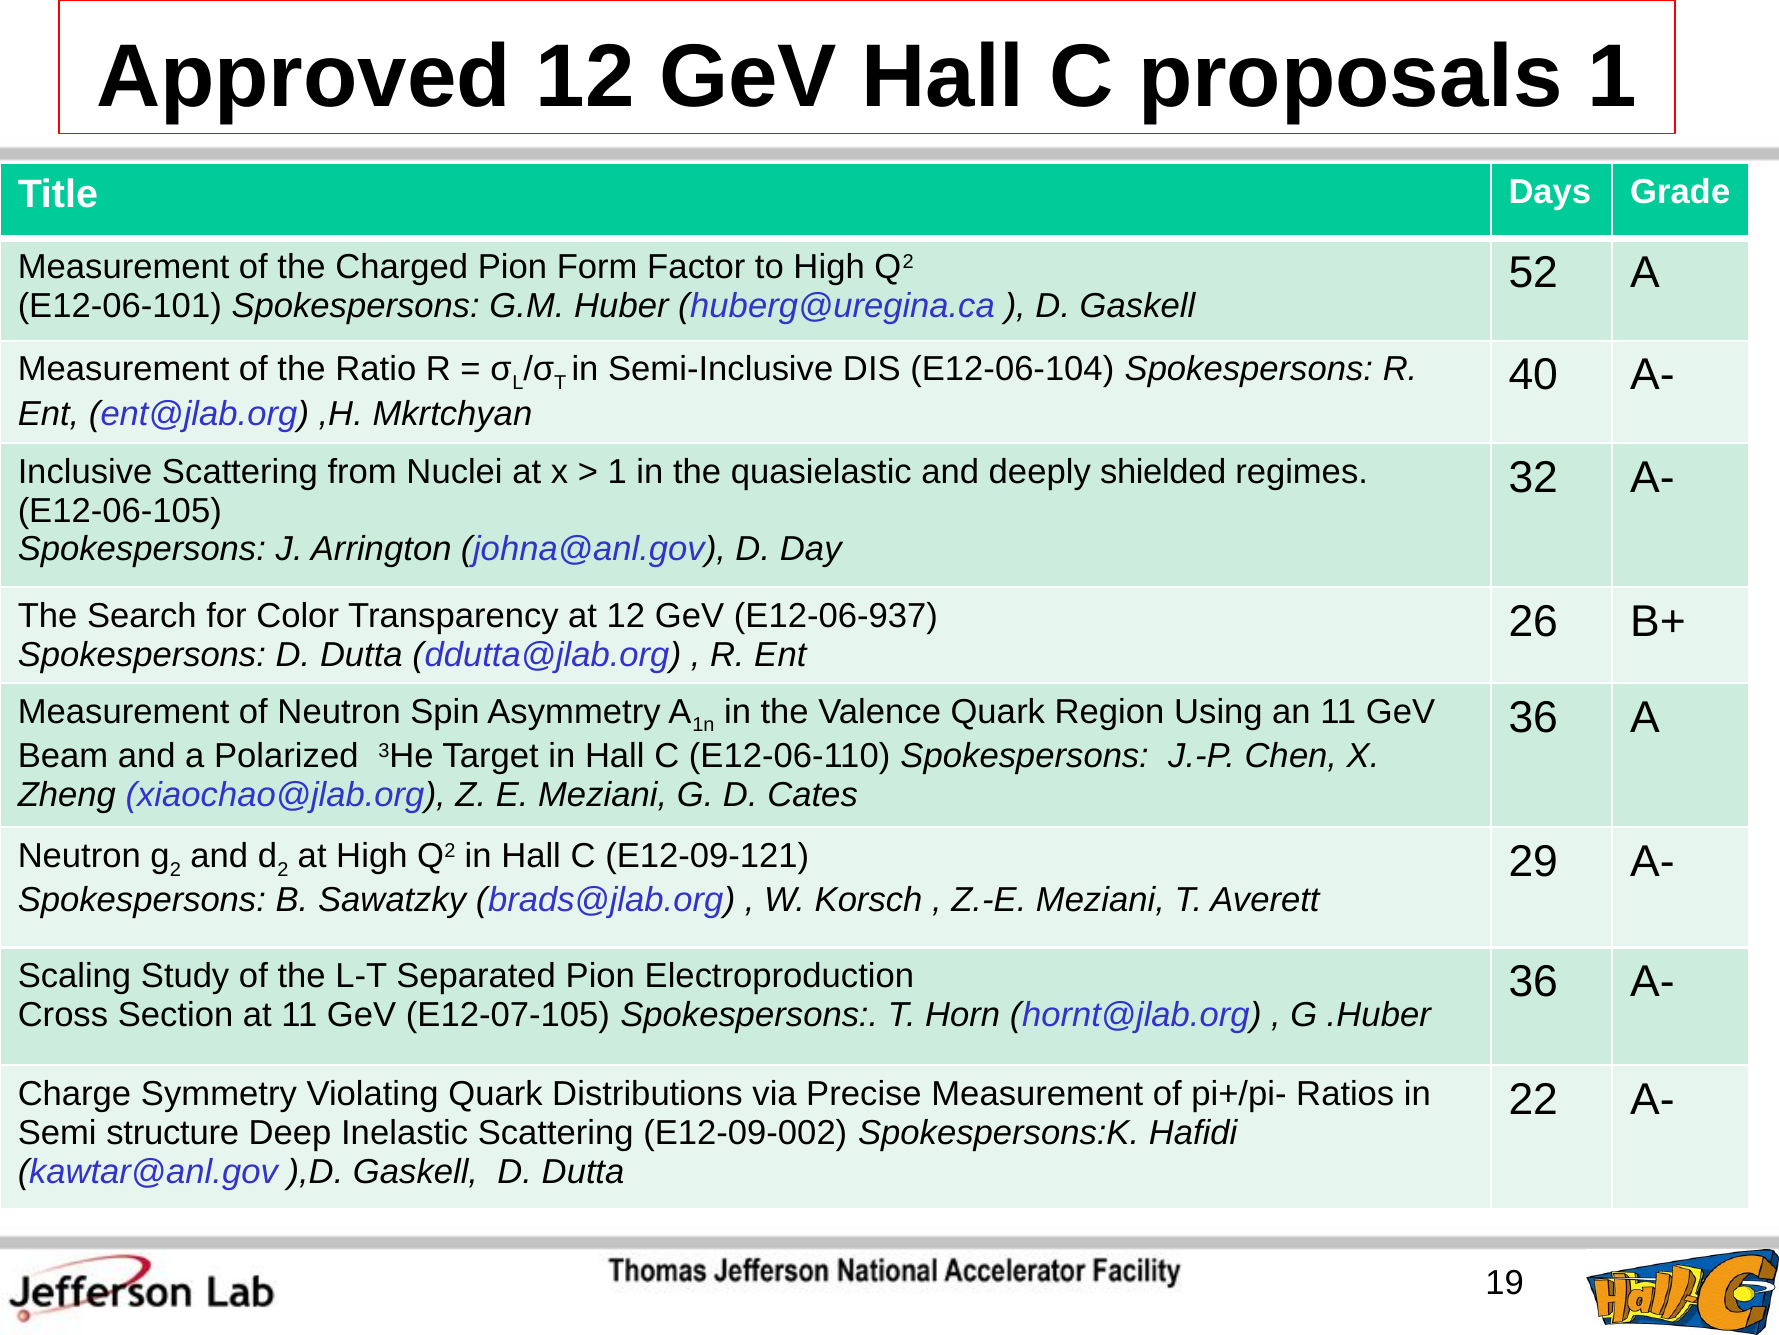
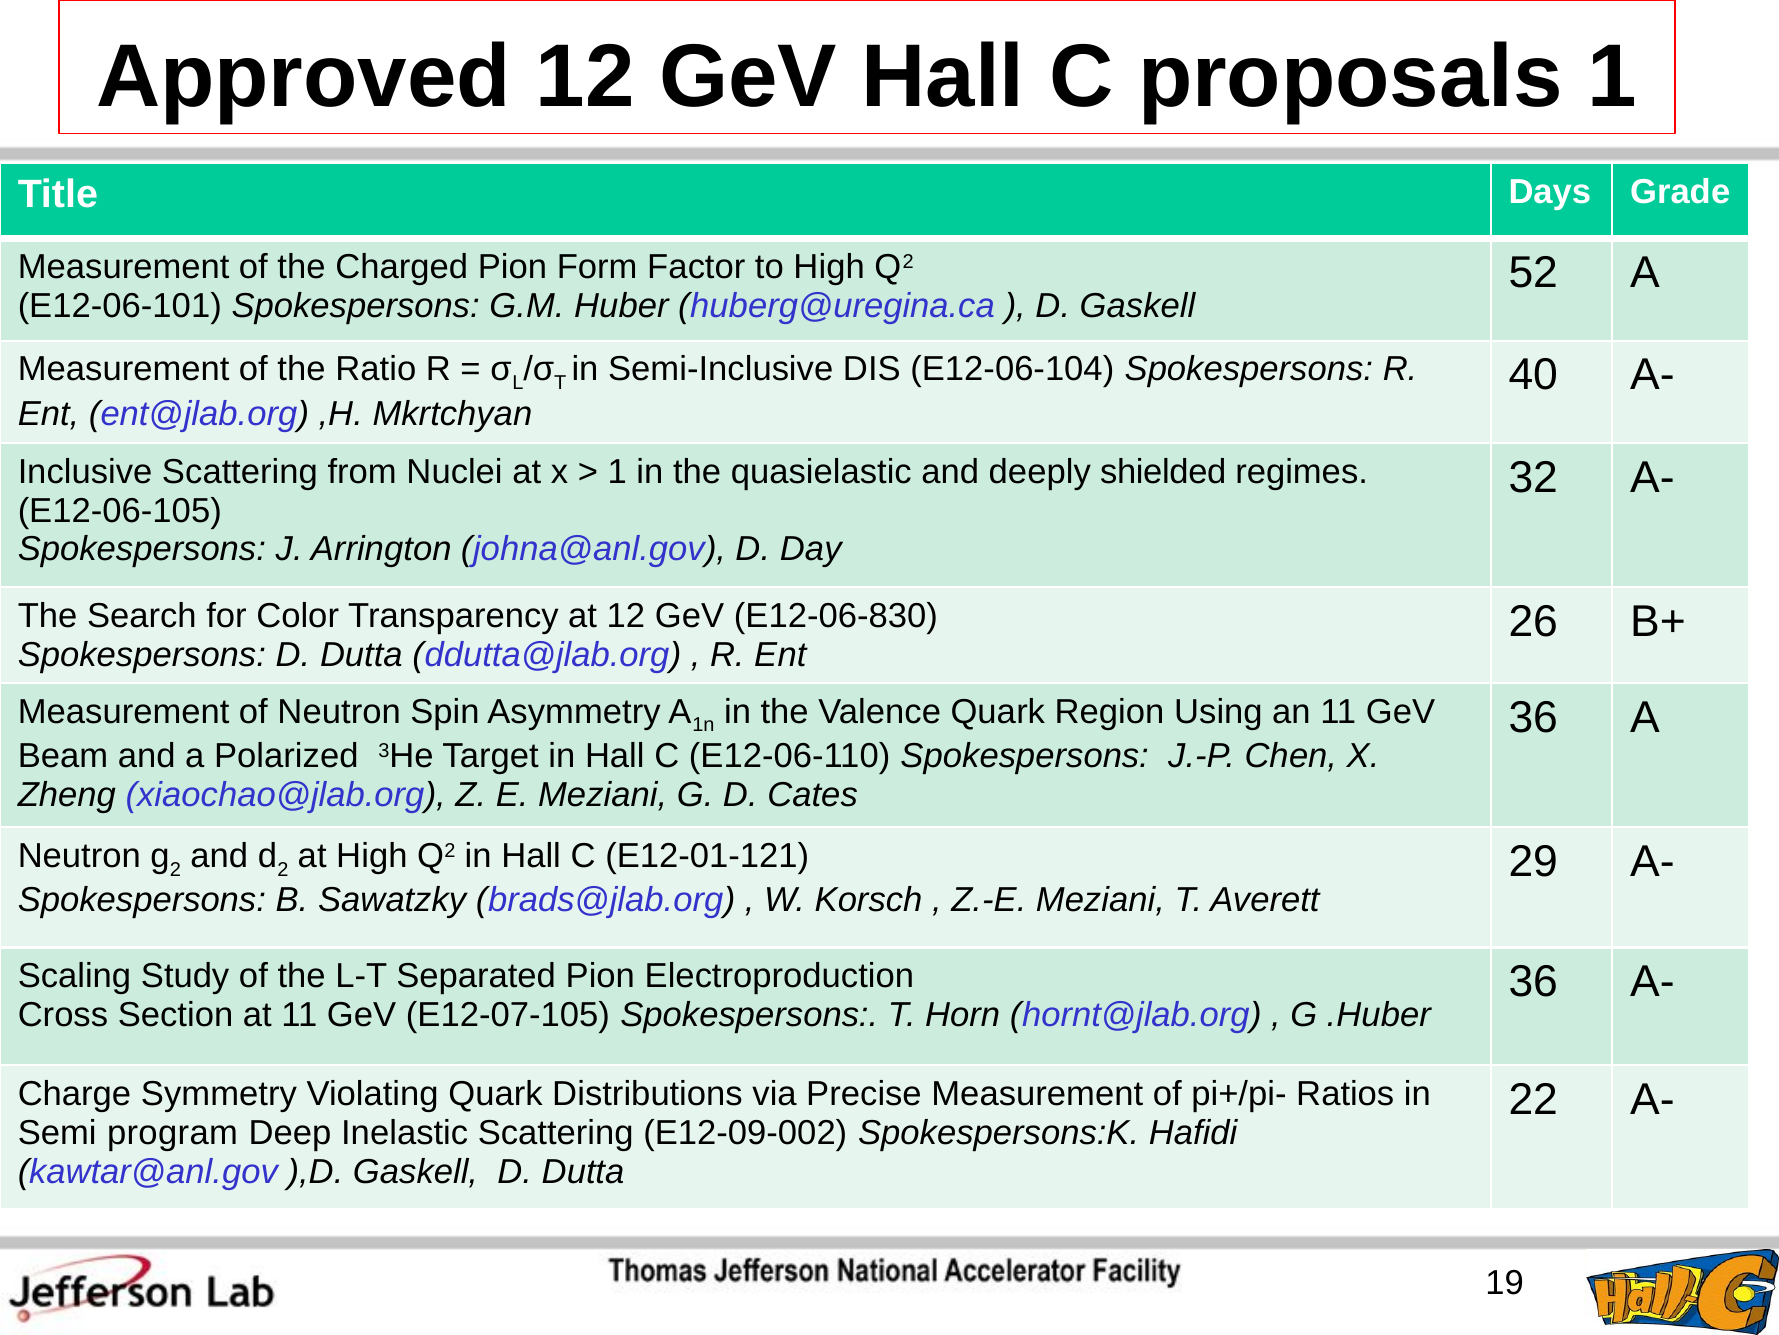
E12-06-937: E12-06-937 -> E12-06-830 (836, 616)
E12-09-121: E12-09-121 -> E12-01-121 (707, 856)
structure: structure -> program (172, 1132)
